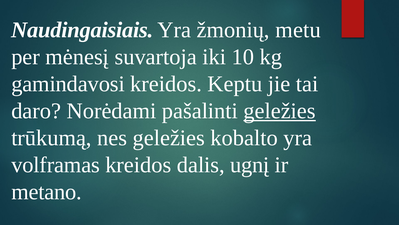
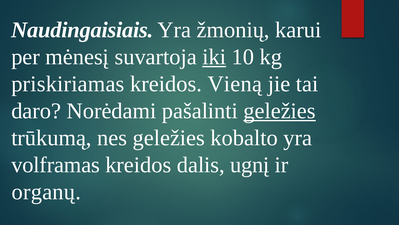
metu: metu -> karui (298, 30)
iki underline: none -> present (214, 57)
gamindavosi: gamindavosi -> priskiriamas (68, 84)
Keptu: Keptu -> Vieną (235, 84)
metano: metano -> organų (46, 192)
